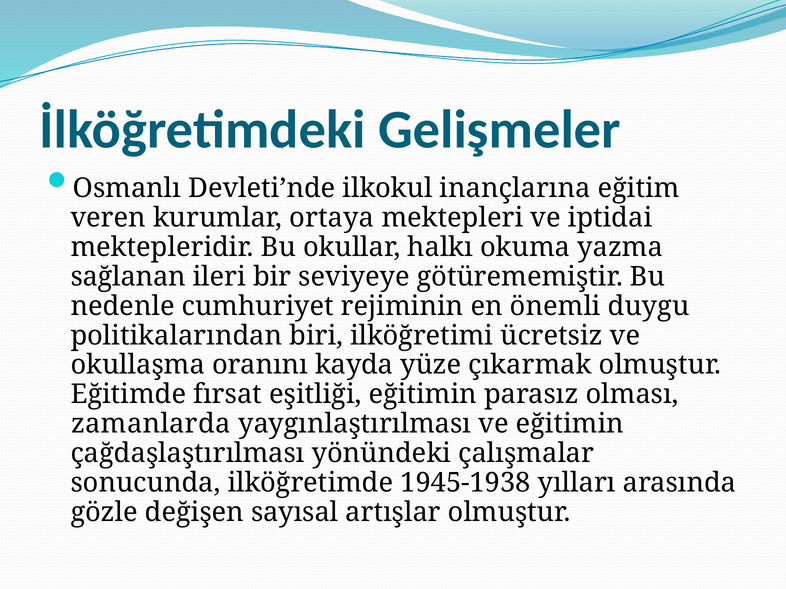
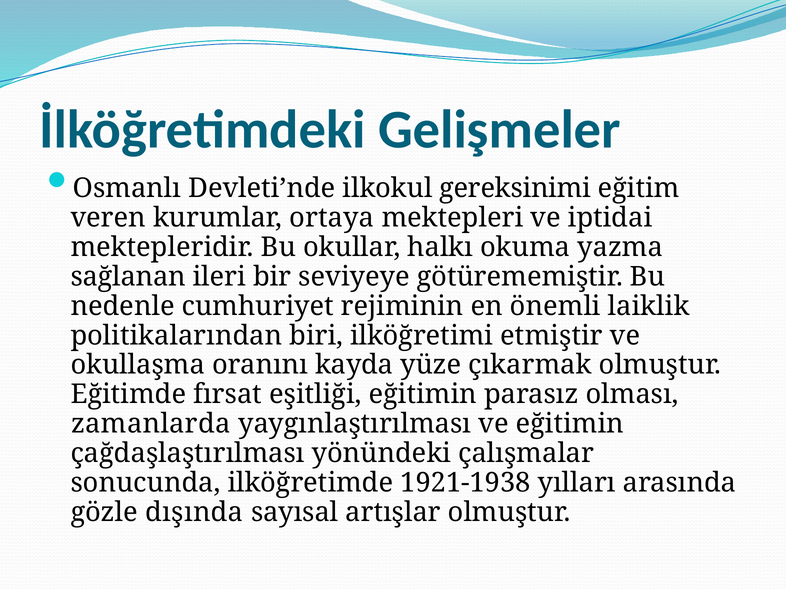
inançlarına: inançlarına -> gereksinimi (515, 189)
duygu: duygu -> laiklik (649, 306)
ücretsiz: ücretsiz -> etmiştir (552, 336)
1945-1938: 1945-1938 -> 1921-1938 (466, 483)
değişen: değişen -> dışında (194, 513)
